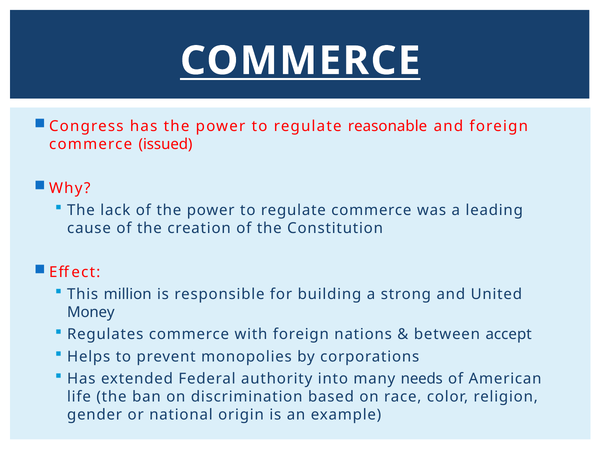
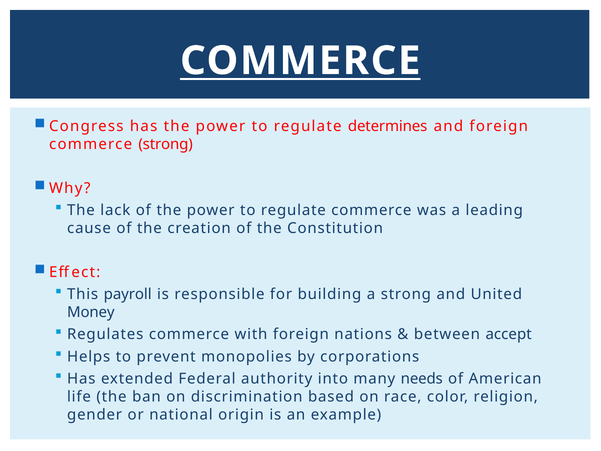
reasonable: reasonable -> determines (388, 126)
commerce issued: issued -> strong (166, 144)
million: million -> payroll (128, 294)
